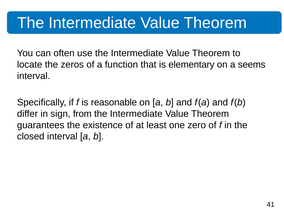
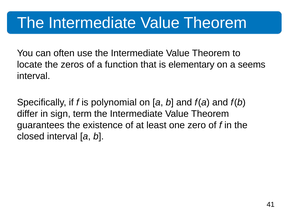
reasonable: reasonable -> polynomial (114, 102)
from: from -> term (82, 114)
